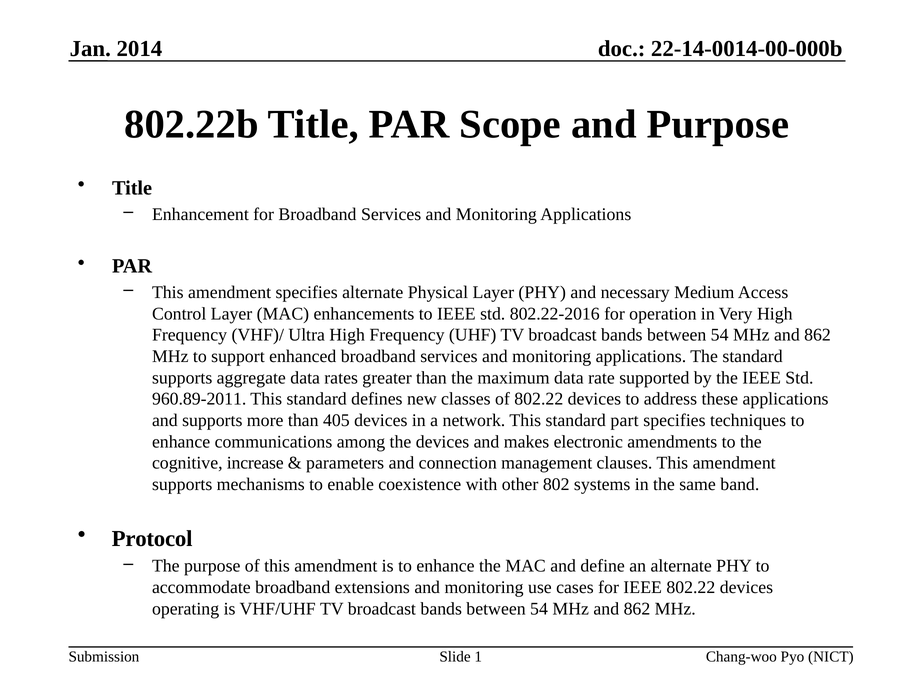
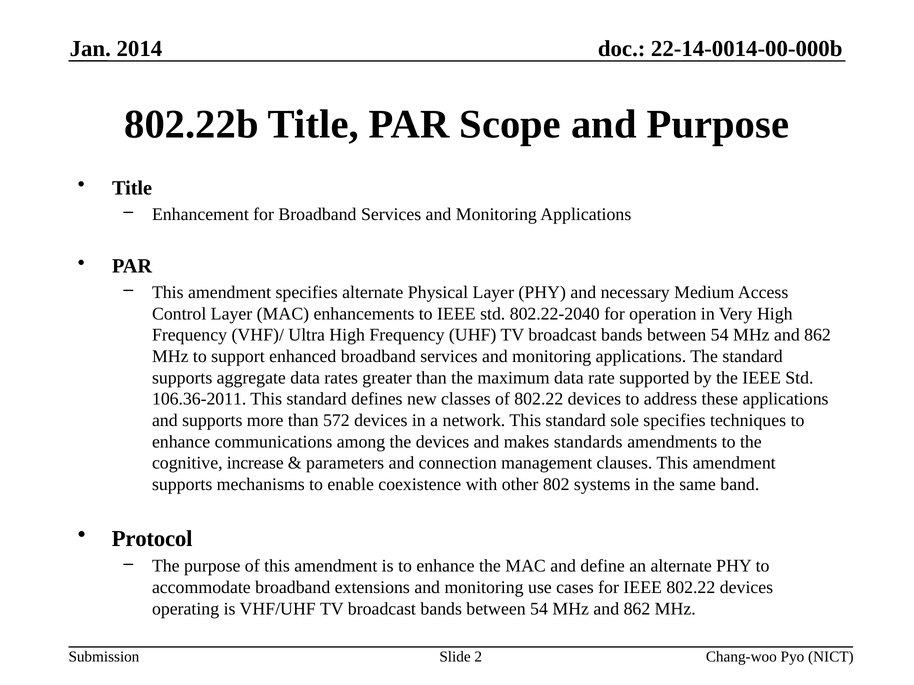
802.22-2016: 802.22-2016 -> 802.22-2040 (555, 314)
960.89-2011: 960.89-2011 -> 106.36-2011 (199, 399)
405: 405 -> 572 (336, 421)
part: part -> sole (625, 421)
electronic: electronic -> standards (588, 442)
1: 1 -> 2 (478, 657)
